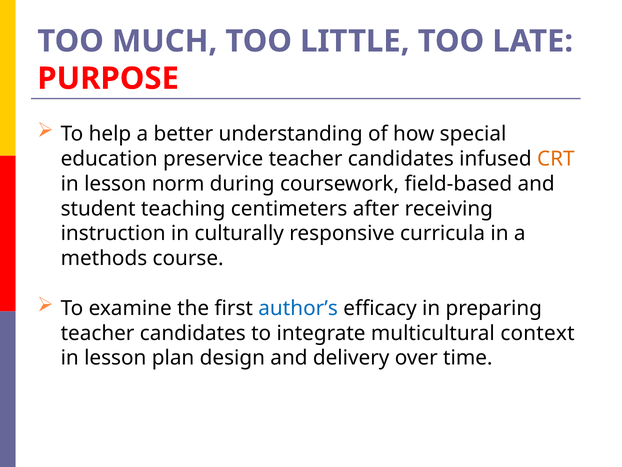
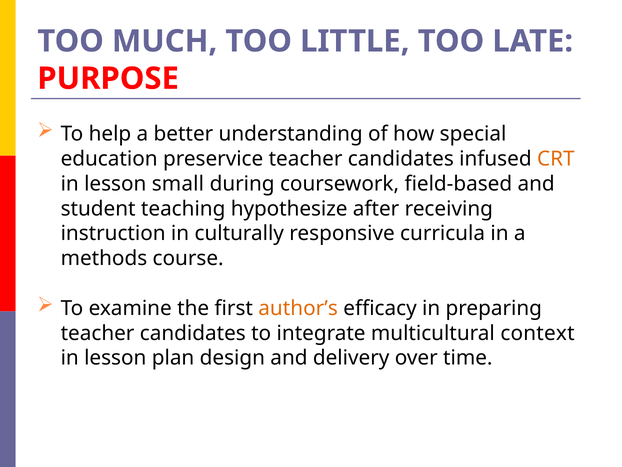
norm: norm -> small (178, 184)
centimeters: centimeters -> hypothesize (289, 208)
author’s colour: blue -> orange (298, 308)
